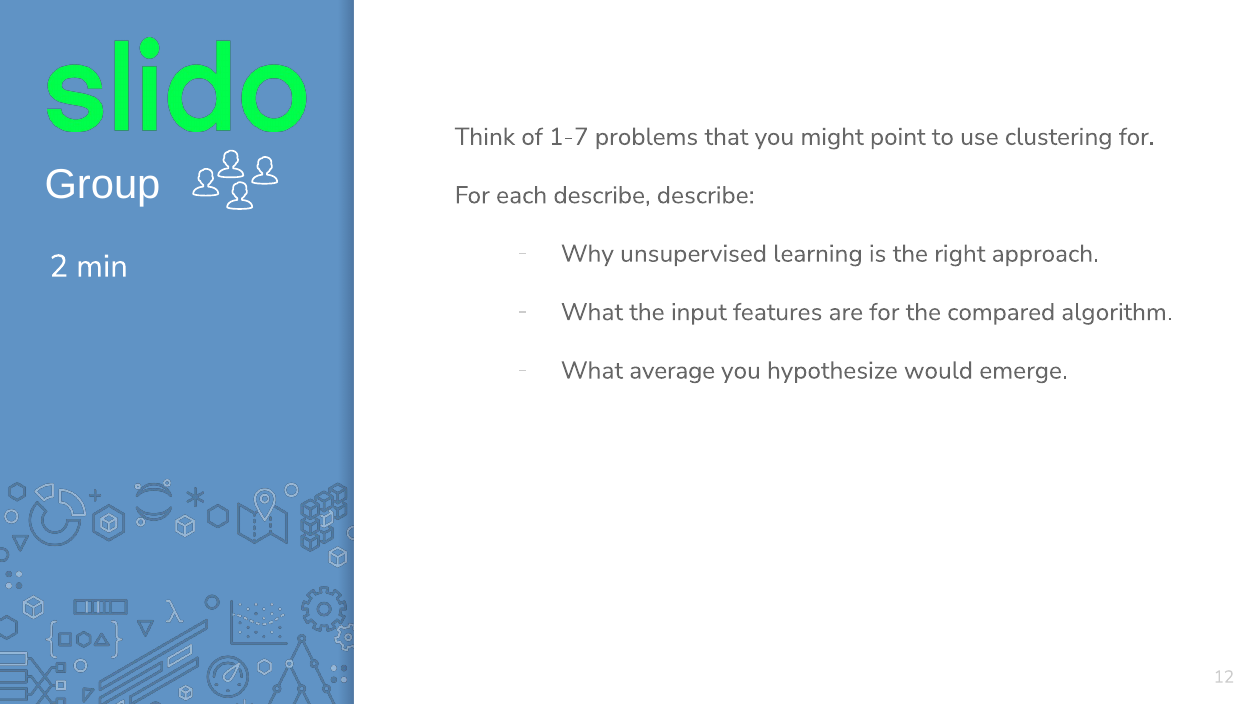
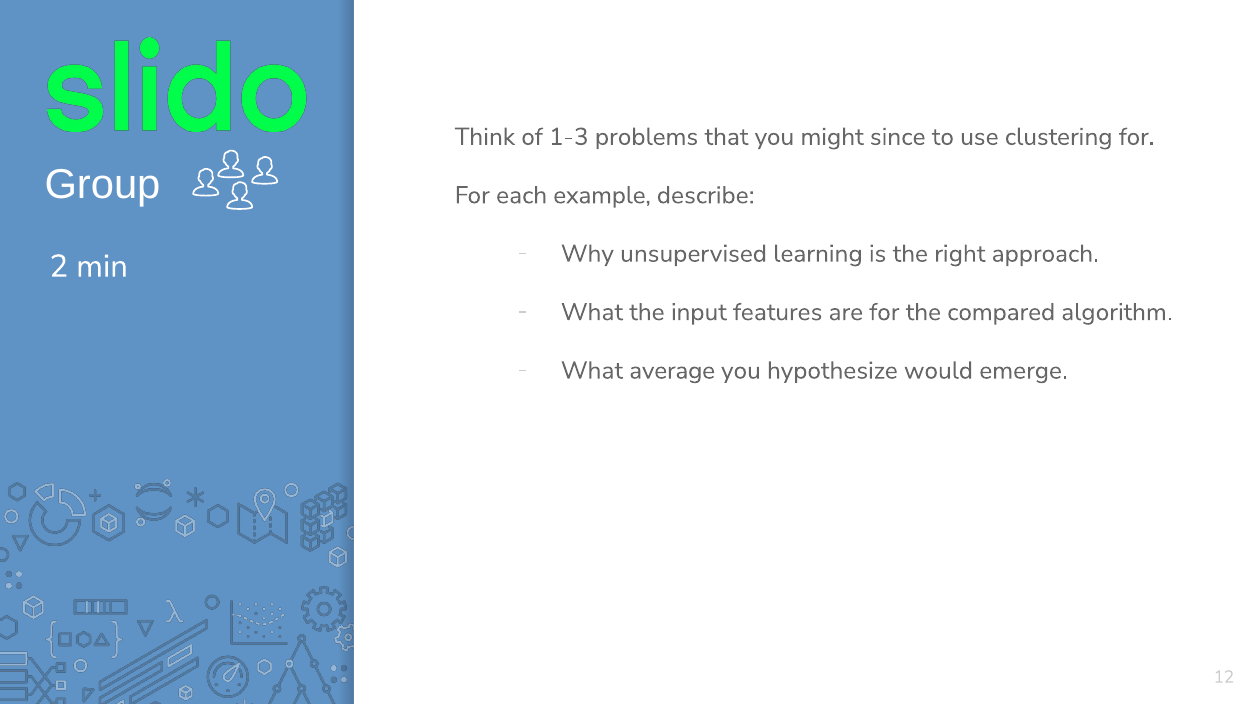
1-7: 1-7 -> 1-3 (569, 137)
point: point -> since (898, 137)
each describe: describe -> example (602, 195)
